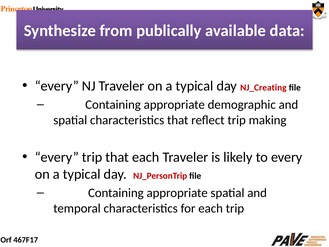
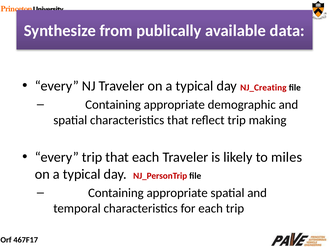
to every: every -> miles (287, 157)
